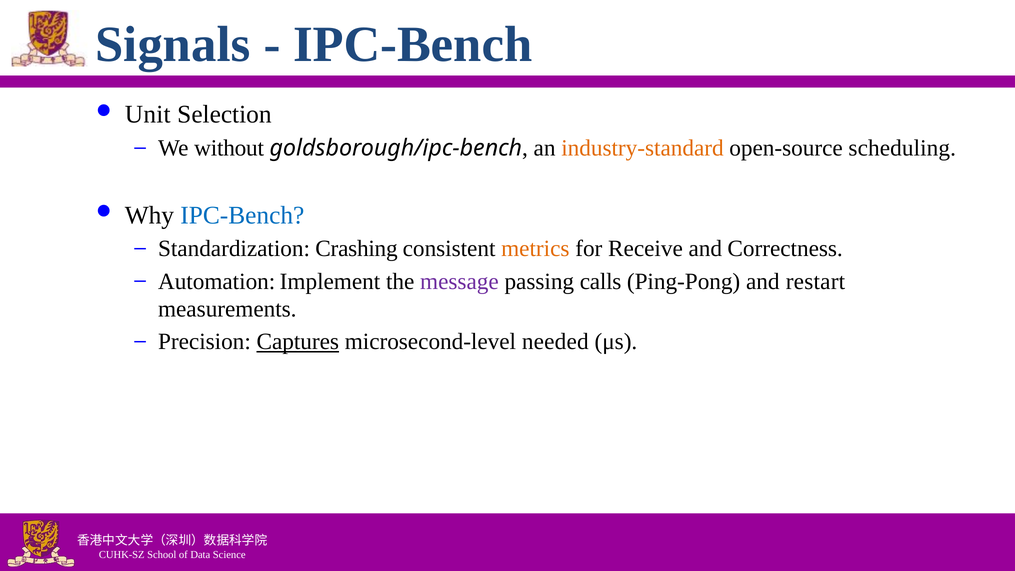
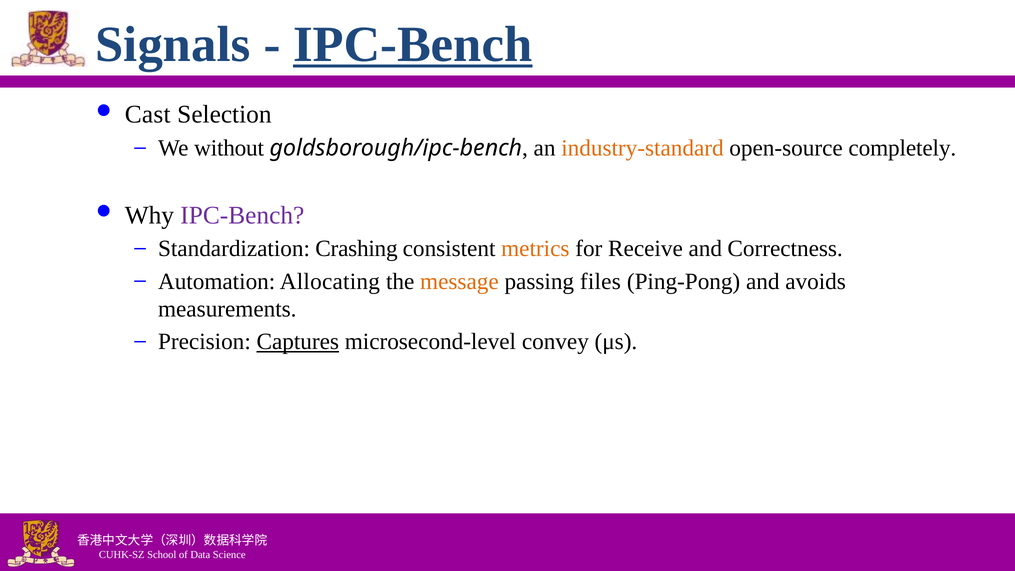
IPC-Bench underline: none -> present (413, 44)
Unit: Unit -> Cast (148, 115)
scheduling: scheduling -> completely (902, 148)
IPC-Bench colour: blue -> purple (242, 215)
Implement: Implement -> Allocating (330, 281)
message colour: purple -> orange (459, 281)
calls: calls -> files (600, 281)
restart: restart -> avoids (816, 281)
needed: needed -> convey (555, 342)
